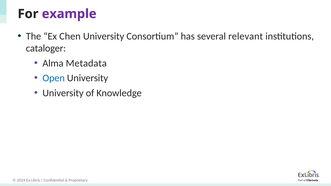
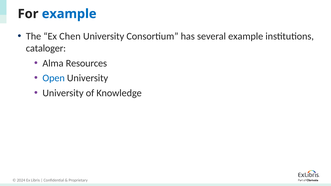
example colour: purple -> blue (69, 14)
several relevant: relevant -> example (246, 36)
Metadata: Metadata -> Resources (86, 63)
